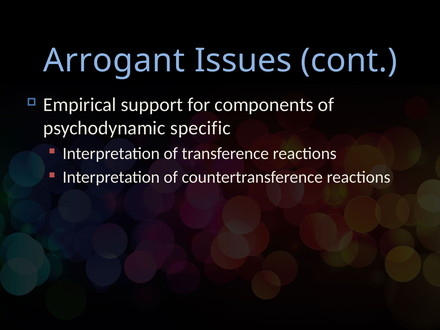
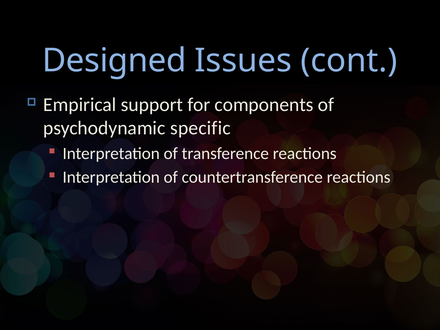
Arrogant: Arrogant -> Designed (114, 61)
